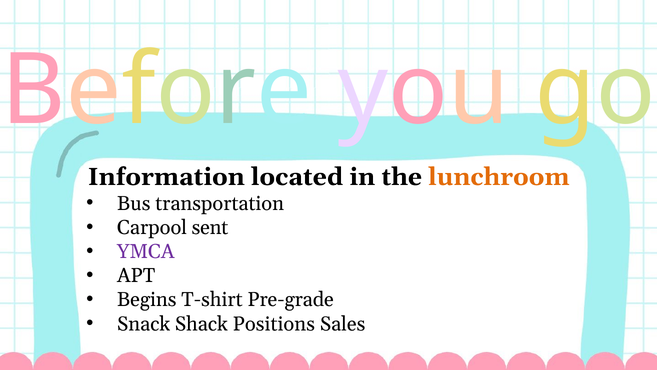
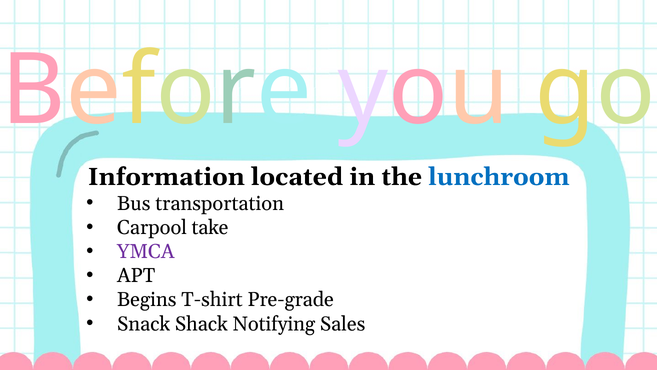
lunchroom colour: orange -> blue (499, 177)
sent: sent -> take (210, 227)
Positions: Positions -> Notifying (274, 324)
